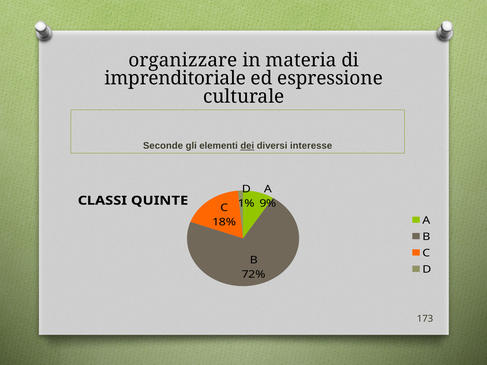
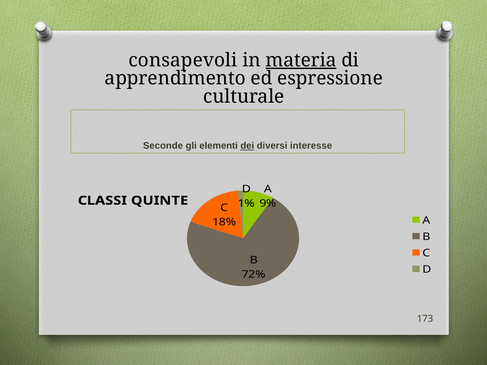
organizzare: organizzare -> consapevoli (183, 60)
materia underline: none -> present (301, 60)
imprenditoriale: imprenditoriale -> apprendimento (175, 78)
